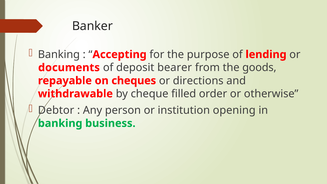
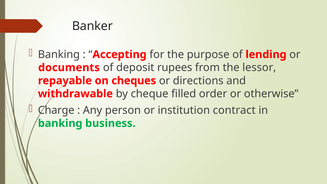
bearer: bearer -> rupees (175, 68)
goods: goods -> lessor (259, 68)
Debtor: Debtor -> Charge (56, 110)
opening: opening -> contract (234, 110)
